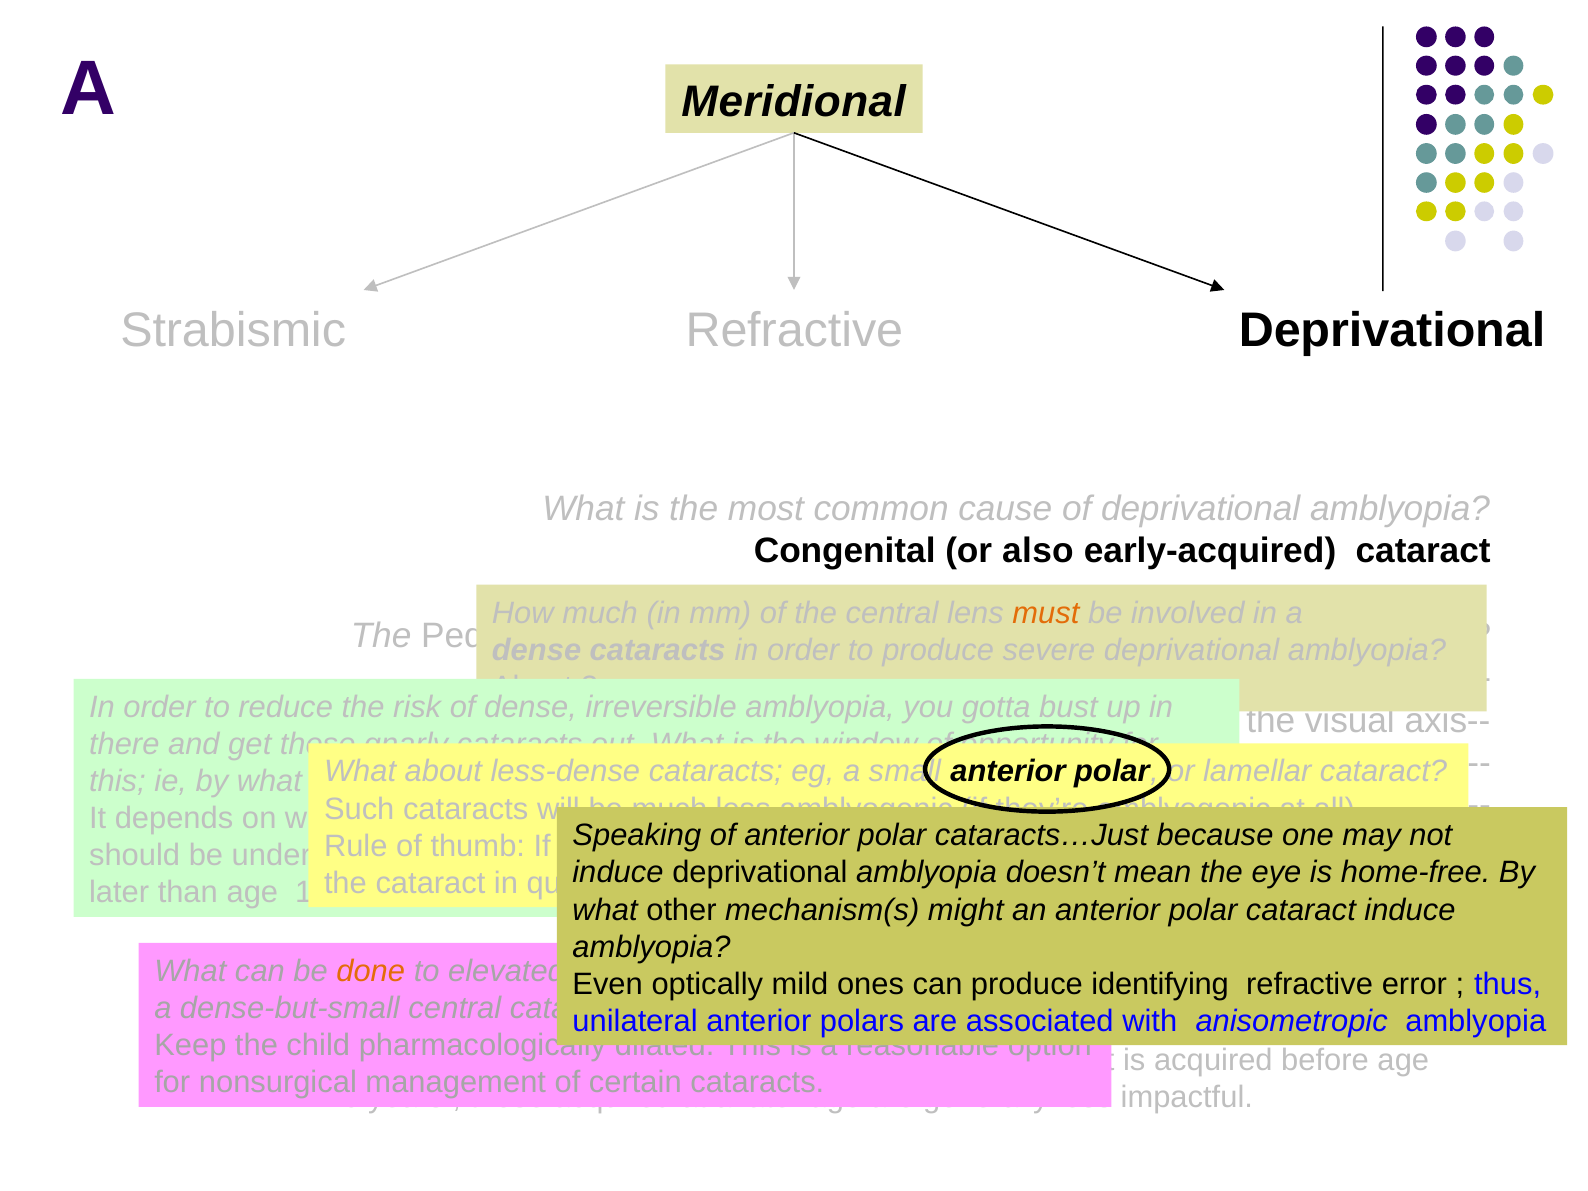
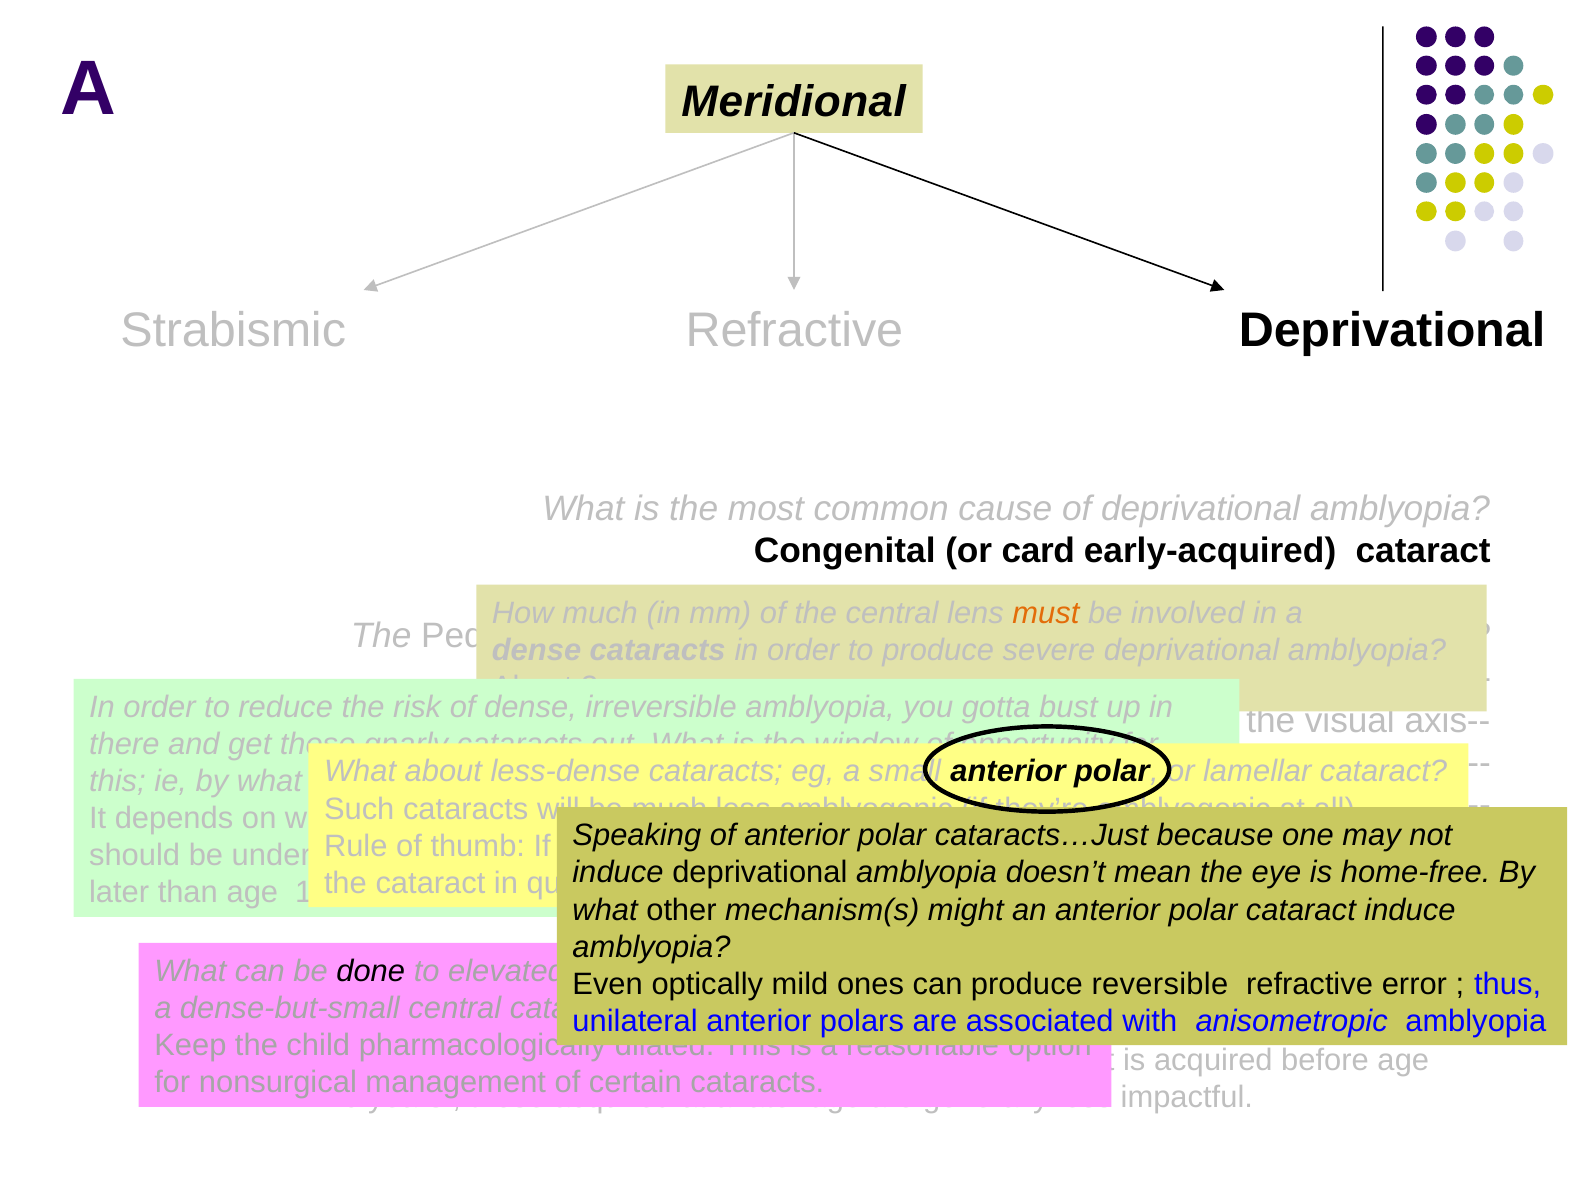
also: also -> card (1038, 551)
done colour: orange -> black (371, 971)
identifying: identifying -> reversible (1160, 984)
